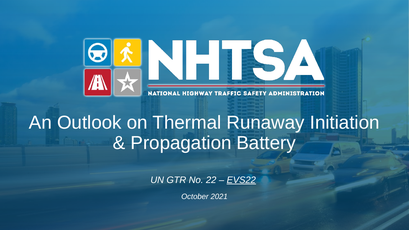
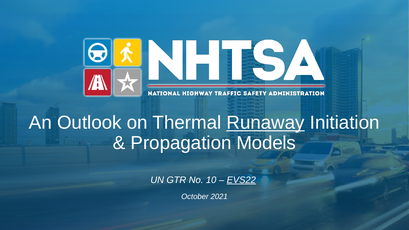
Runaway underline: none -> present (266, 123)
Battery: Battery -> Models (266, 143)
22: 22 -> 10 (211, 180)
